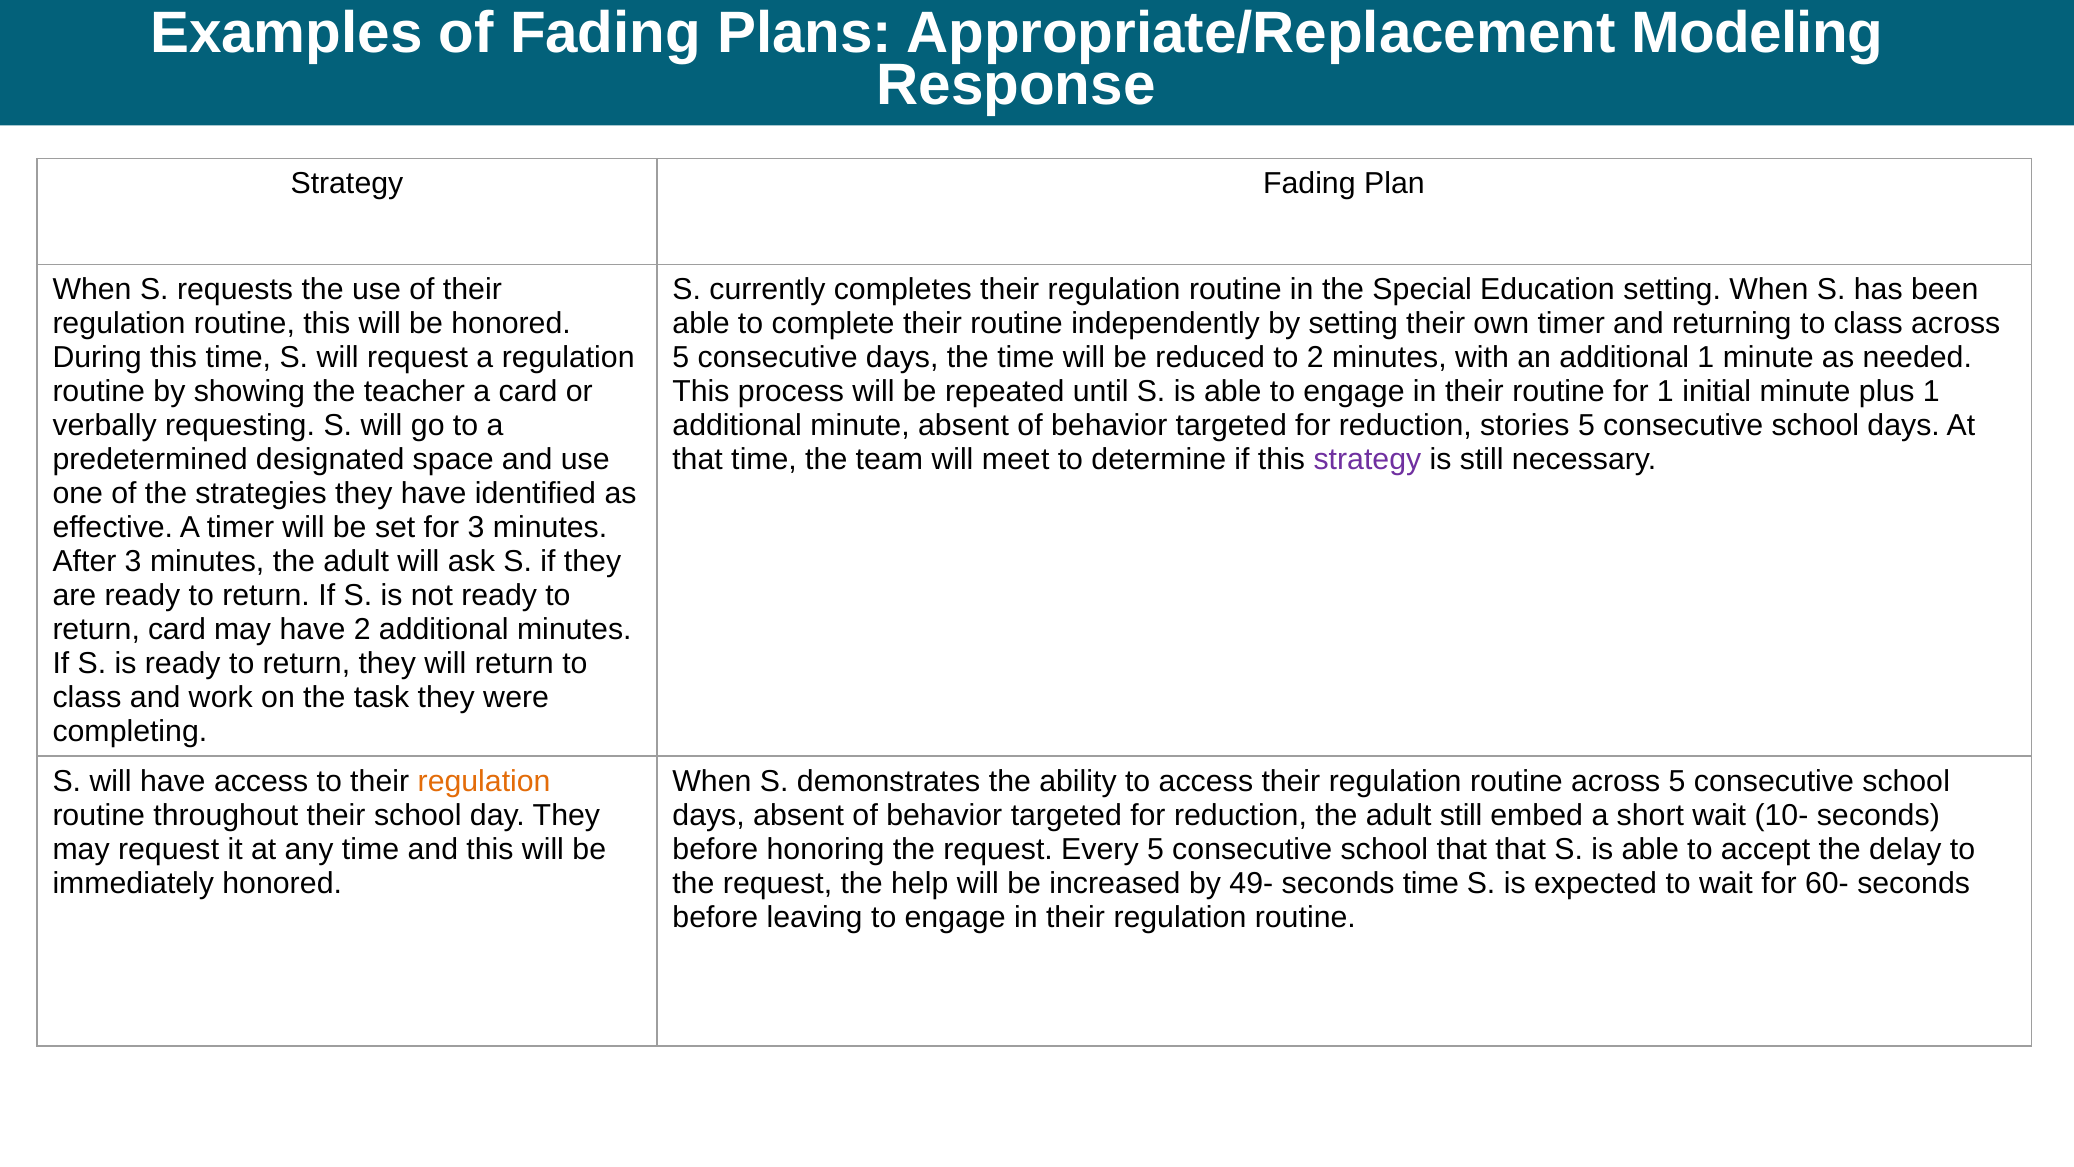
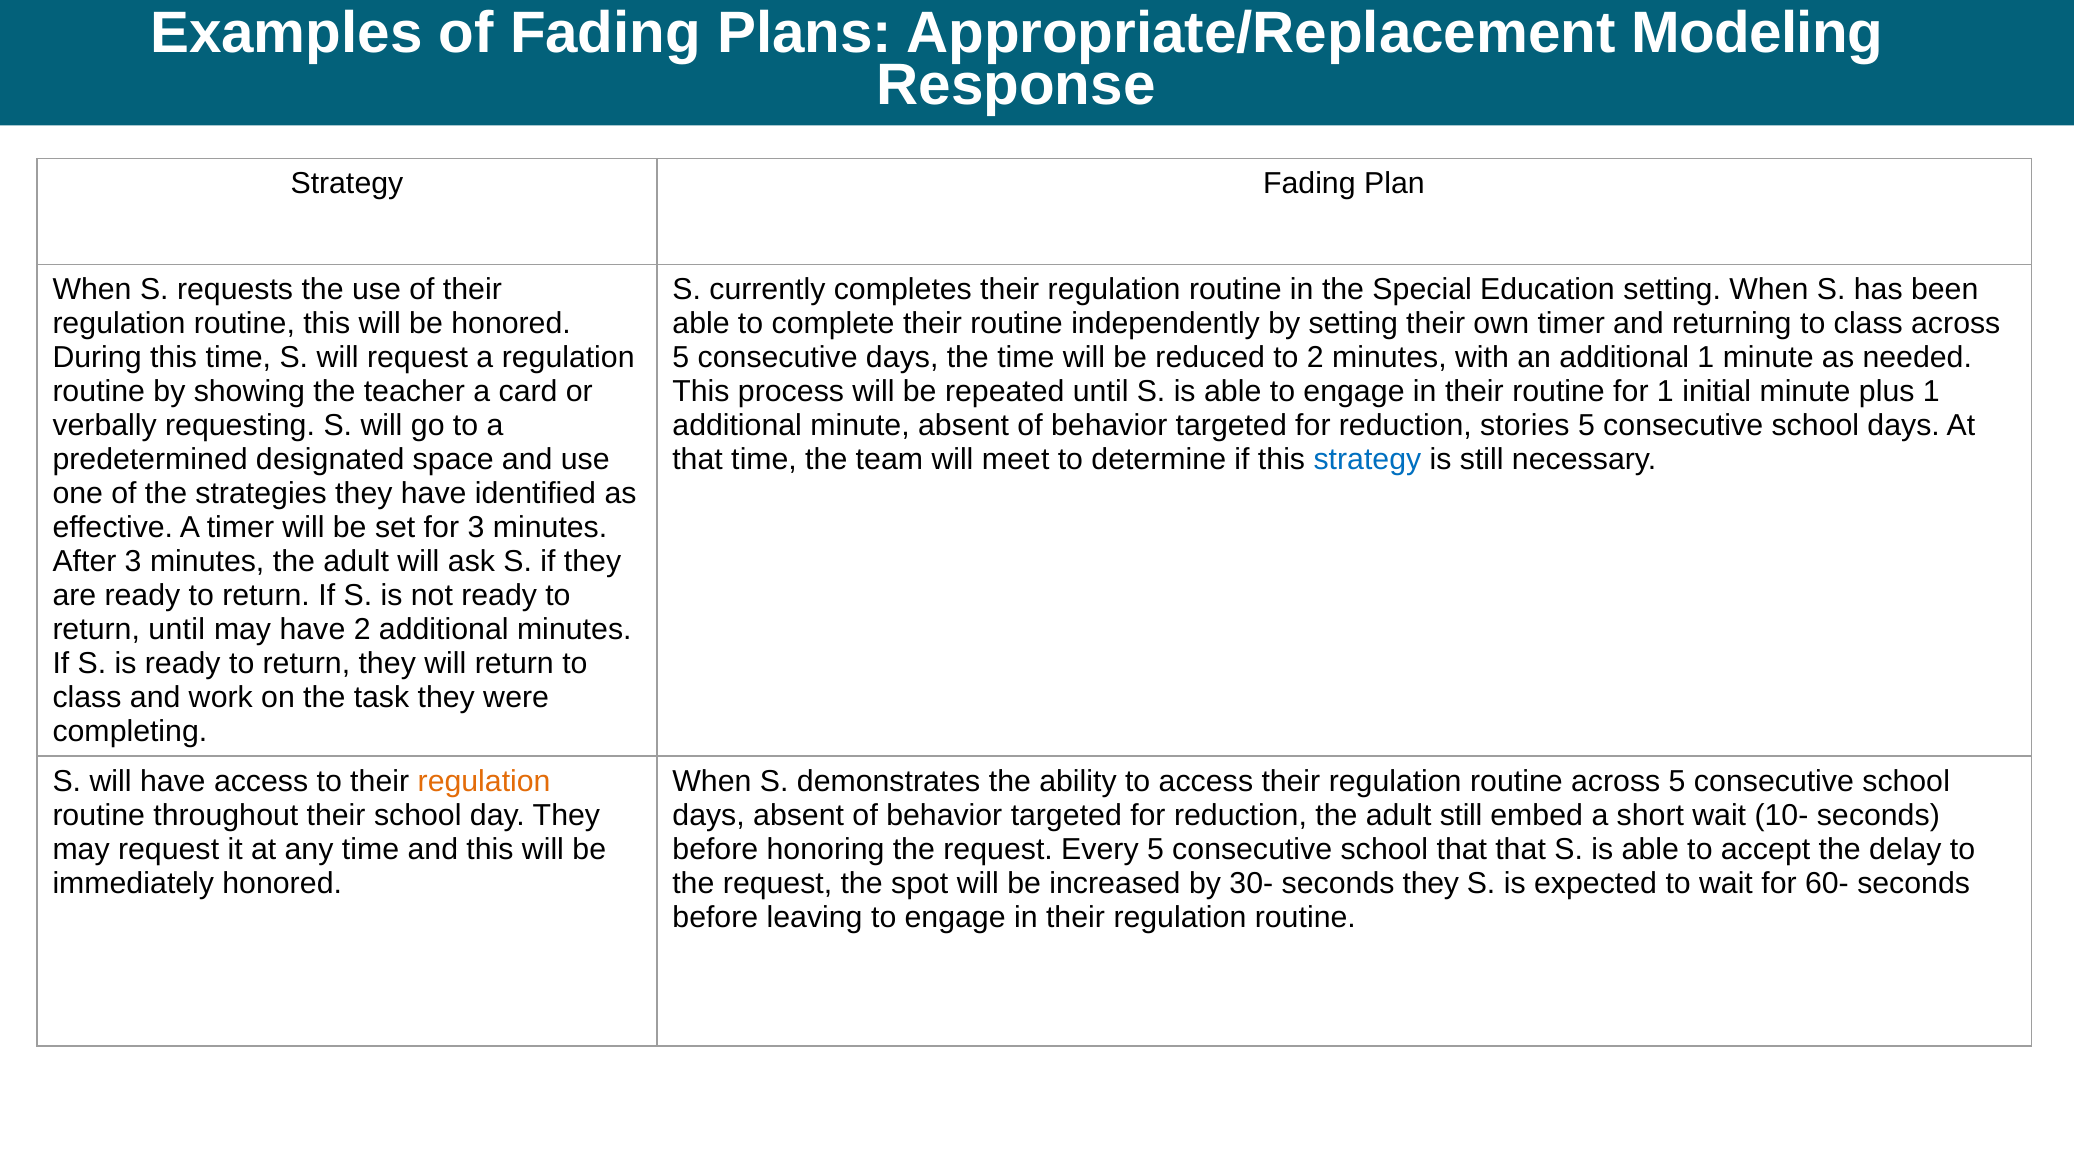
strategy colour: purple -> blue (1367, 460)
return card: card -> until (177, 629)
help: help -> spot (920, 883)
49-: 49- -> 30- (1251, 883)
seconds time: time -> they (1431, 883)
